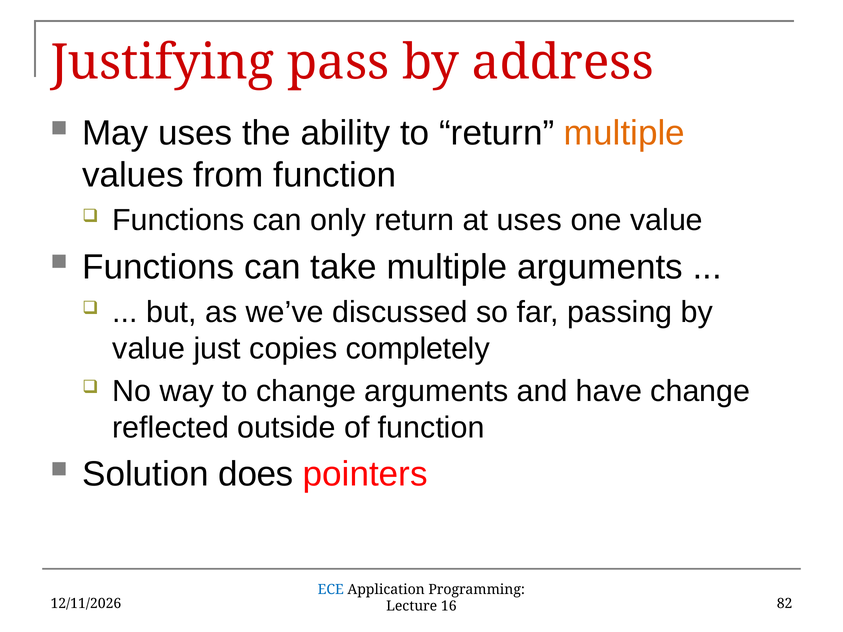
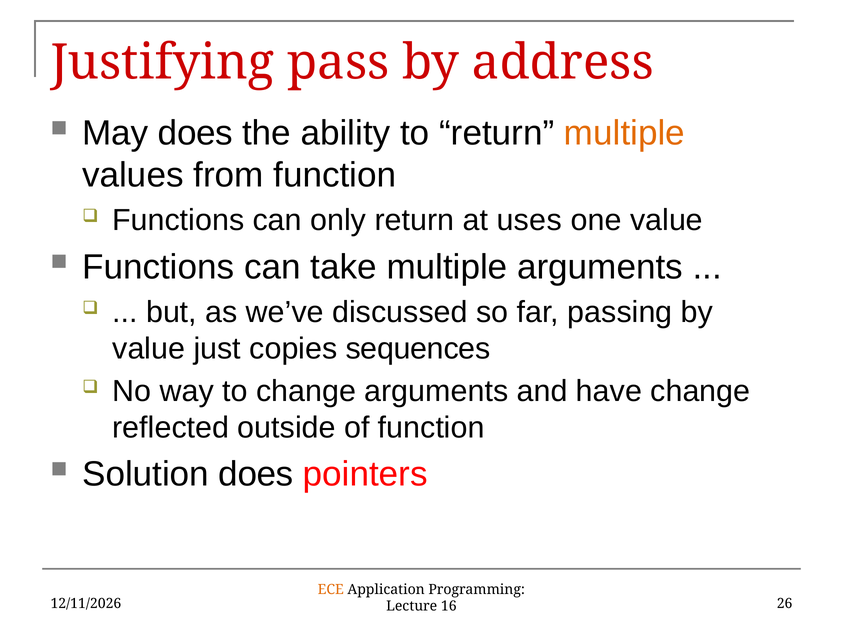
May uses: uses -> does (195, 133)
completely: completely -> sequences (418, 349)
ECE colour: blue -> orange (331, 590)
82: 82 -> 26 (785, 604)
